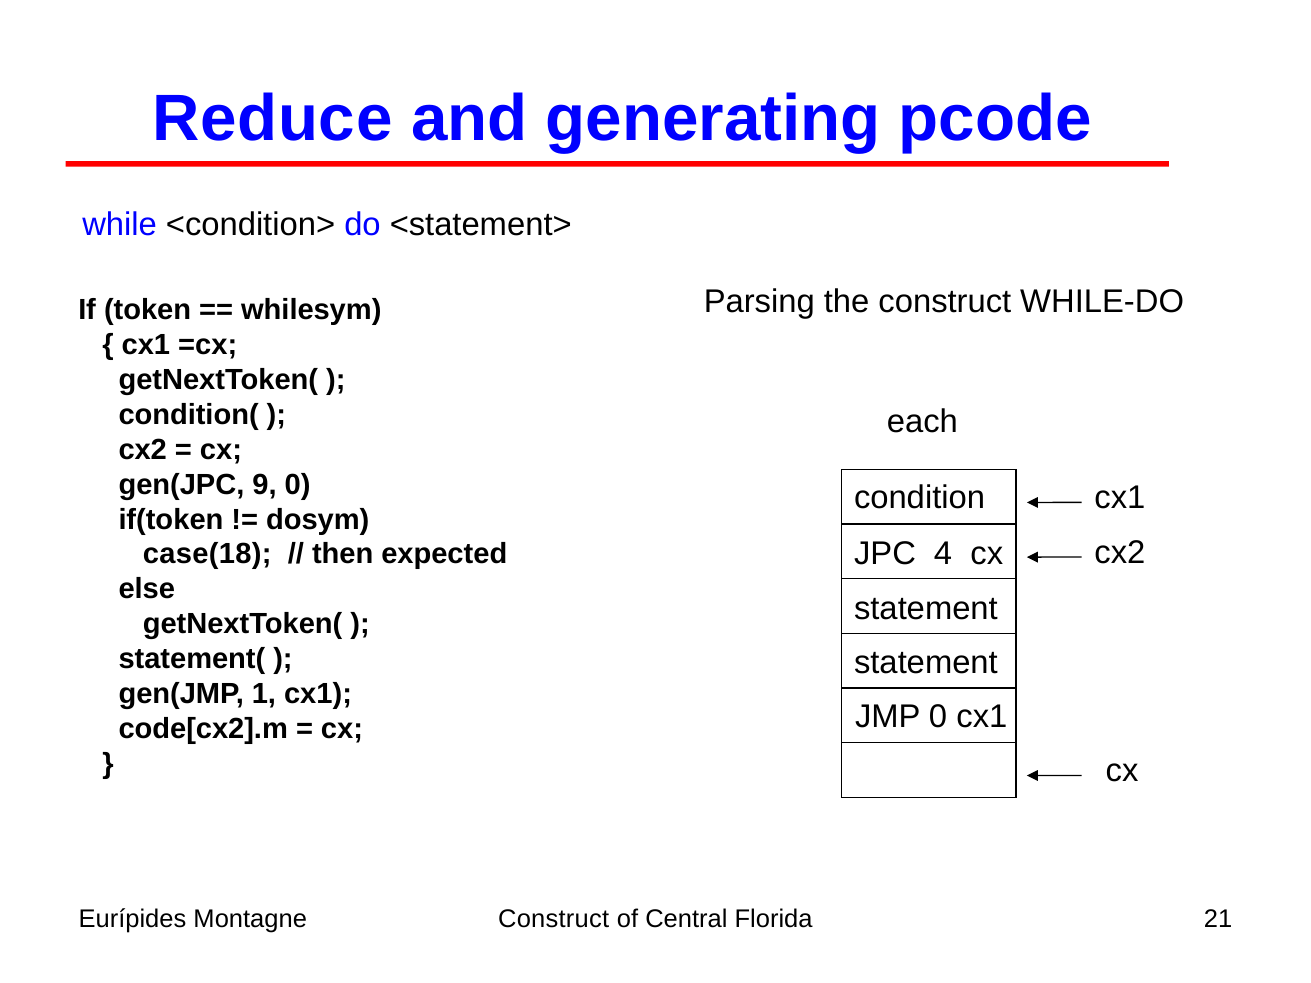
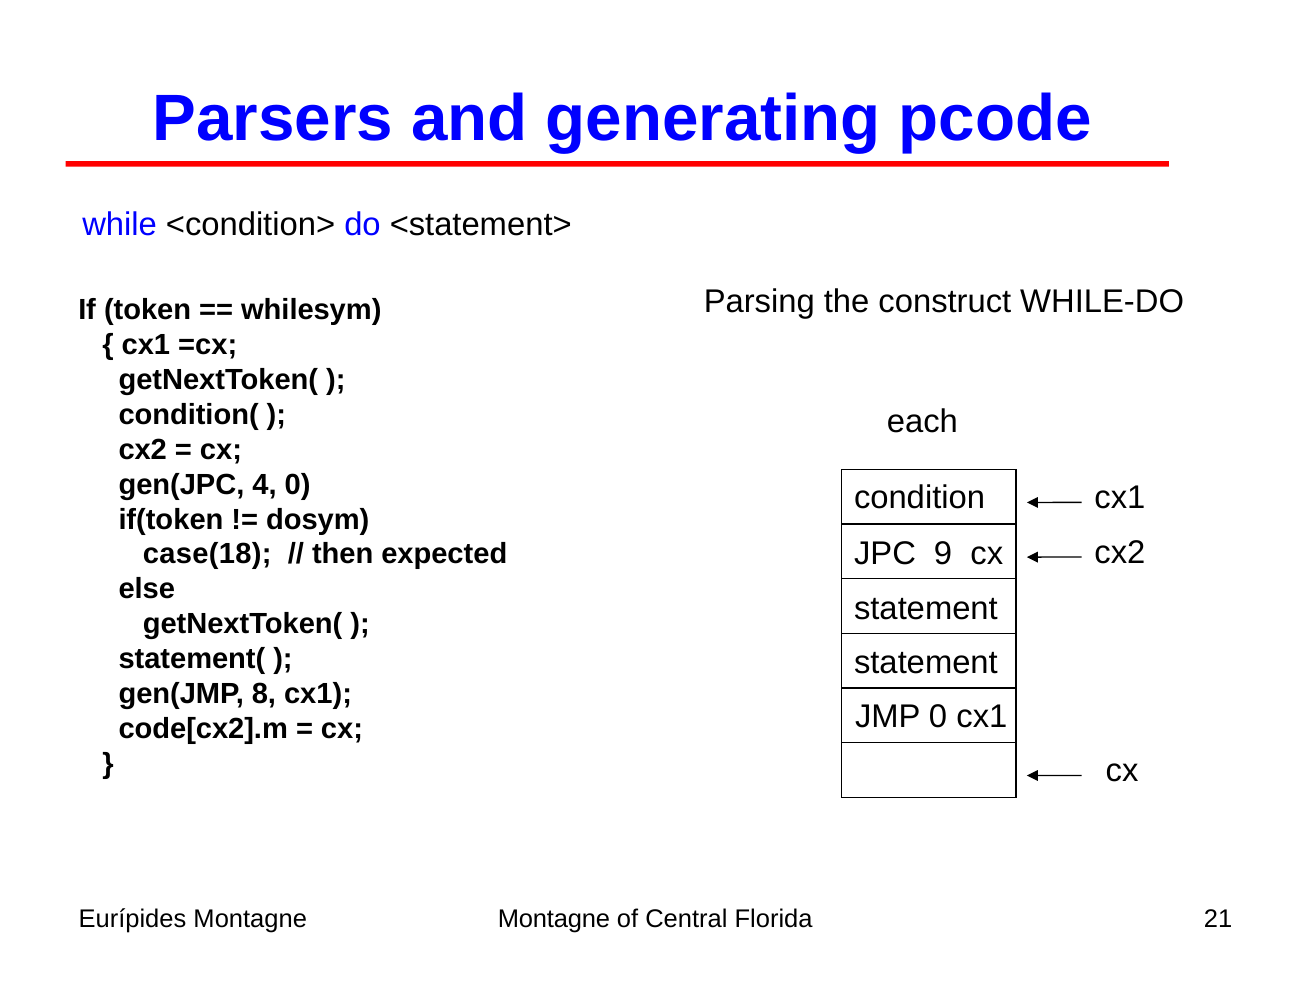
Reduce: Reduce -> Parsers (273, 119)
9: 9 -> 4 (265, 485)
4: 4 -> 9 (943, 554)
1: 1 -> 8 (264, 694)
Montagne Construct: Construct -> Montagne (554, 919)
